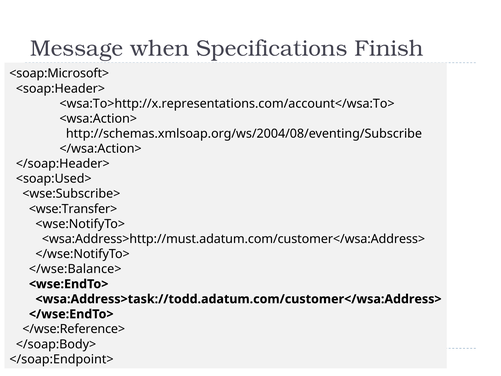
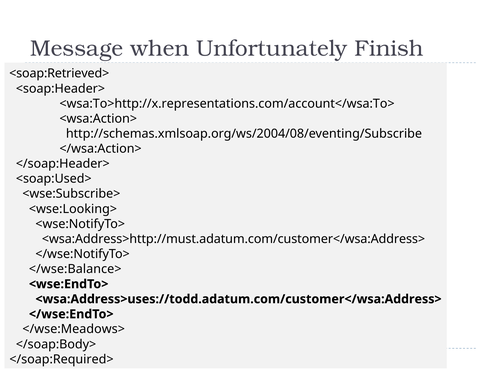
Specifications: Specifications -> Unfortunately (272, 48)
<soap:Microsoft>: <soap:Microsoft> -> <soap:Retrieved> (59, 73)
<wse:Transfer>: <wse:Transfer> -> <wse:Looking> (73, 209)
<wsa:Address>task://todd.adatum.com/customer</wsa:Address>: <wsa:Address>task://todd.adatum.com/customer</wsa:Address> -> <wsa:Address>uses://todd.adatum.com/customer</wsa:Address> (239, 299)
</wse:Reference>: </wse:Reference> -> </wse:Meadows> (74, 329)
</soap:Endpoint>: </soap:Endpoint> -> </soap:Required> (61, 359)
